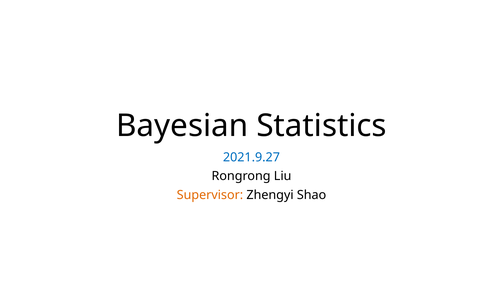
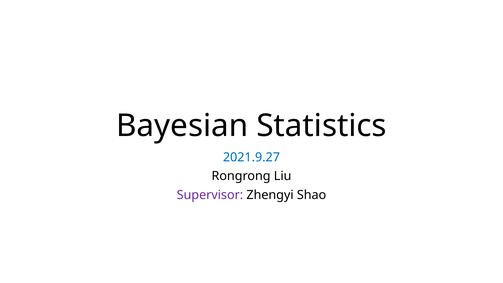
Supervisor colour: orange -> purple (210, 195)
